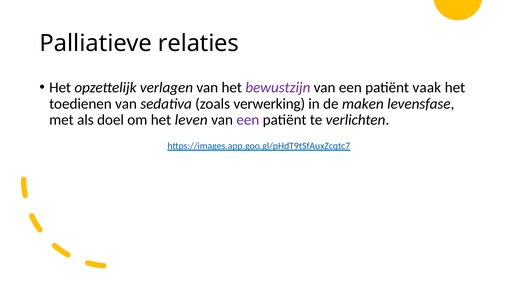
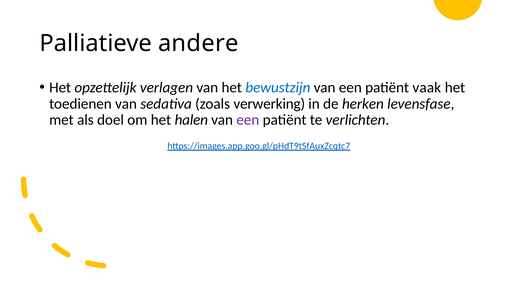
relaties: relaties -> andere (198, 44)
bewustzijn colour: purple -> blue (278, 88)
maken: maken -> herken (363, 104)
leven: leven -> halen (191, 120)
